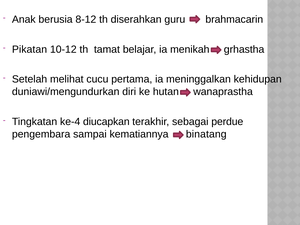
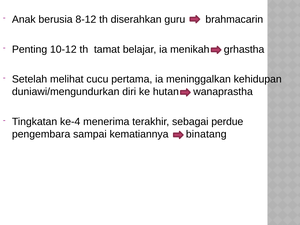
Pikatan: Pikatan -> Penting (30, 49)
diucapkan: diucapkan -> menerima (106, 122)
